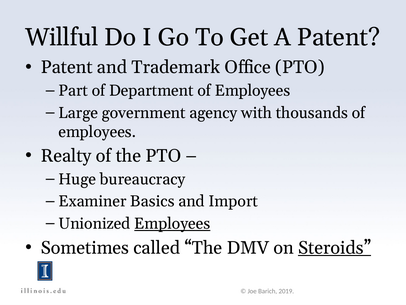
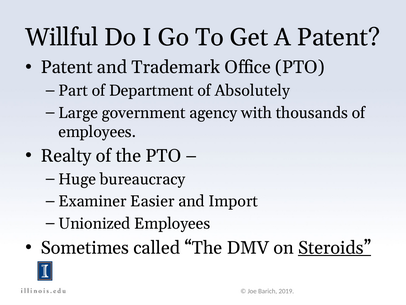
Department of Employees: Employees -> Absolutely (252, 91)
Basics: Basics -> Easier (152, 201)
Employees underline: present -> none (172, 223)
